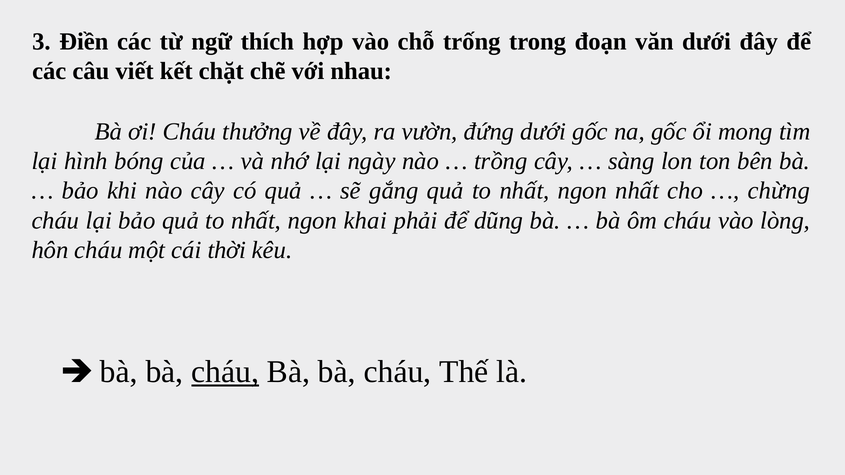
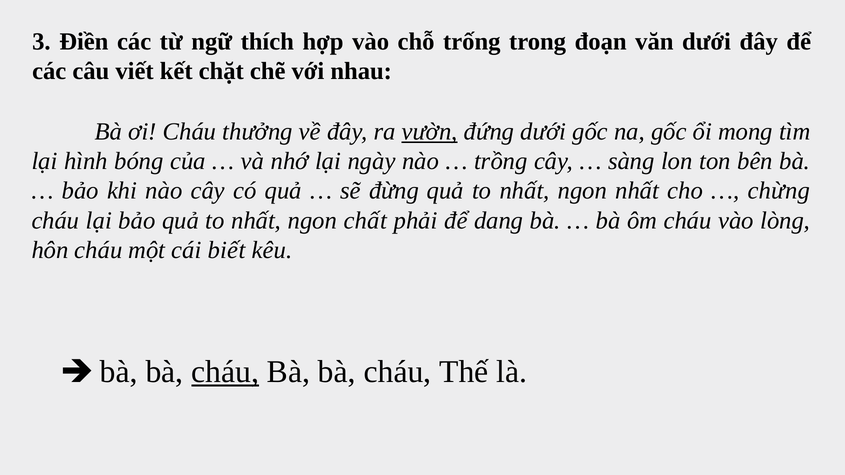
vườn underline: none -> present (430, 132)
gắng: gắng -> đừng (394, 191)
khai: khai -> chất (365, 221)
dũng: dũng -> dang (499, 221)
thời: thời -> biết (227, 250)
